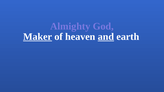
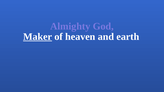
and underline: present -> none (106, 37)
